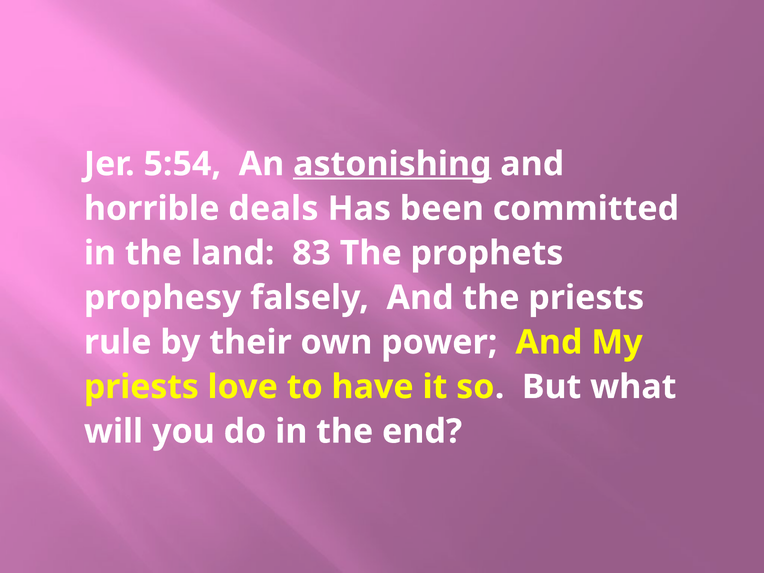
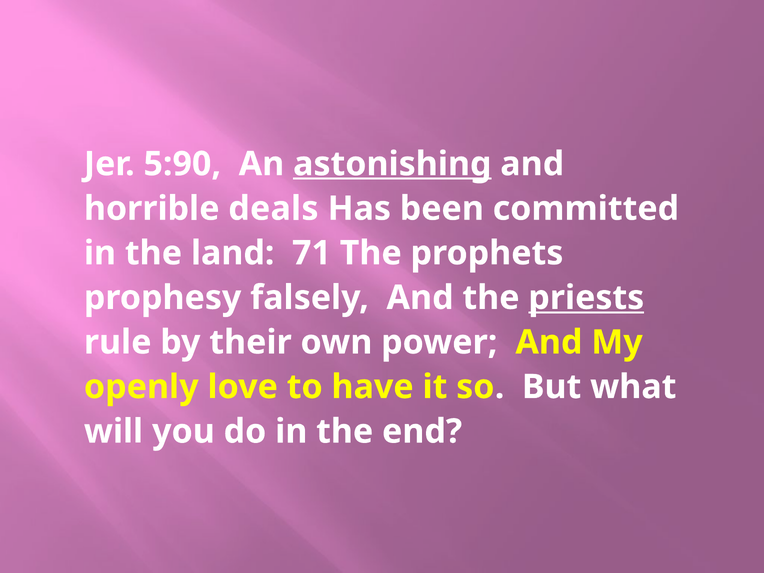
5:54: 5:54 -> 5:90 (182, 164)
83: 83 -> 71 (311, 253)
priests underline: none -> present (586, 298)
priests: priests -> openly (141, 387)
